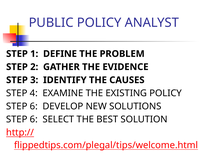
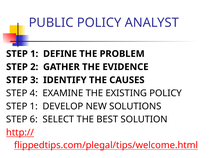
6: 6 -> 1 (34, 106)
